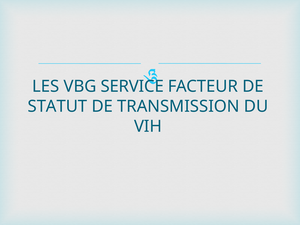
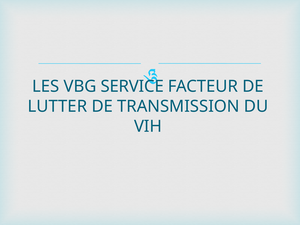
STATUT: STATUT -> LUTTER (57, 106)
